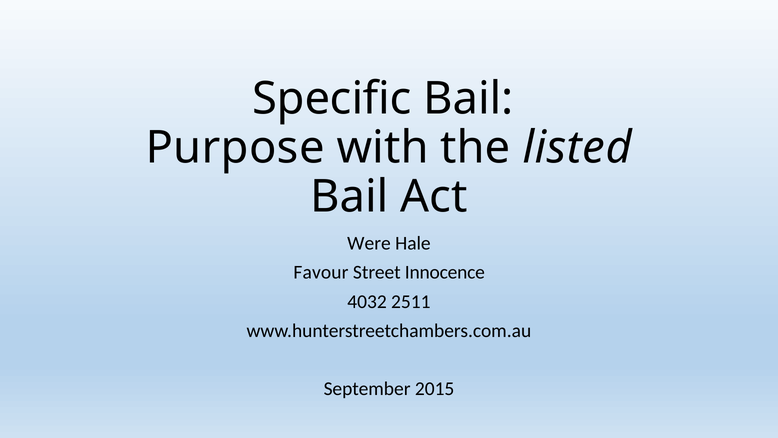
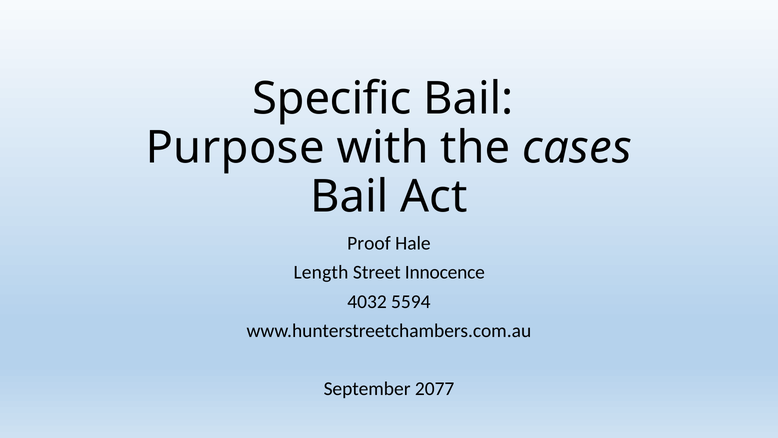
listed: listed -> cases (577, 148)
Were: Were -> Proof (369, 243)
Favour: Favour -> Length (321, 272)
2511: 2511 -> 5594 (411, 301)
2015: 2015 -> 2077 (435, 389)
